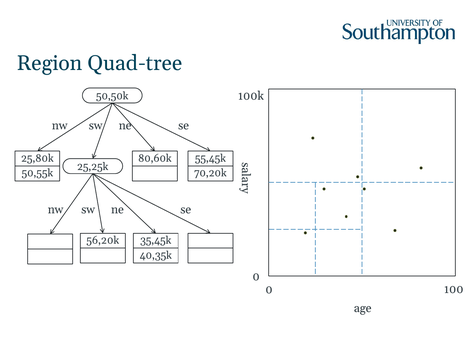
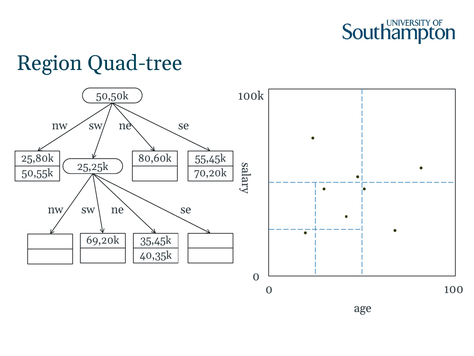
56,20k: 56,20k -> 69,20k (103, 240)
